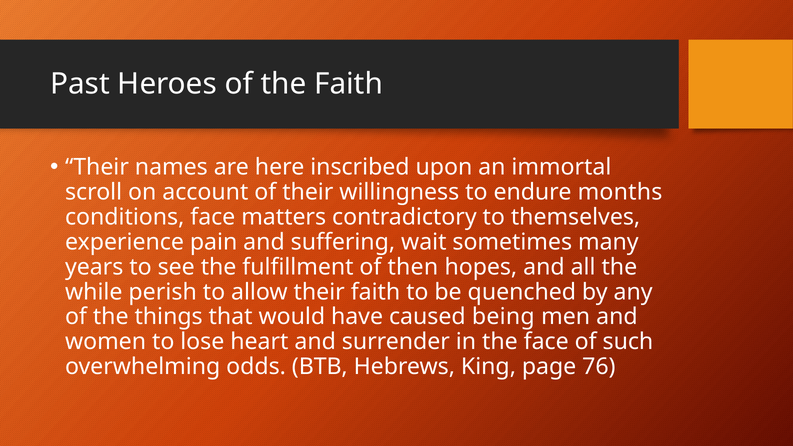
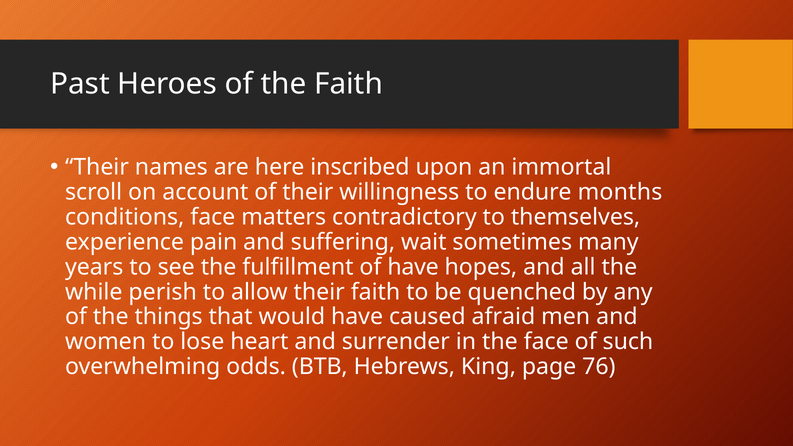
of then: then -> have (413, 267)
being: being -> afraid (503, 317)
